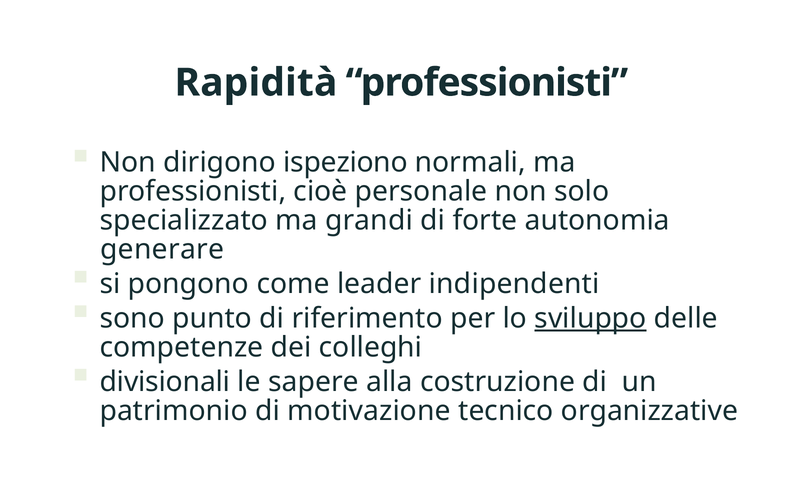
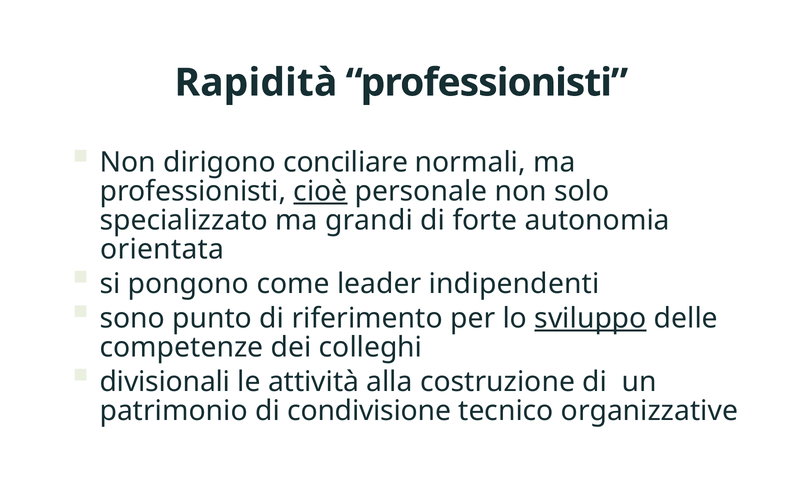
ispeziono: ispeziono -> conciliare (346, 162)
cioè underline: none -> present (320, 191)
generare: generare -> orientata (162, 249)
sapere: sapere -> attività (314, 382)
motivazione: motivazione -> condivisione (369, 411)
